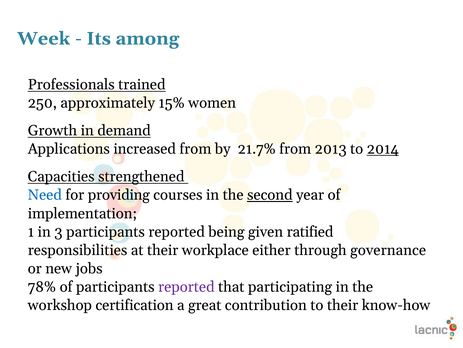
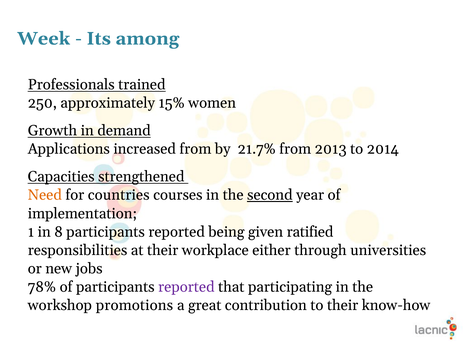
2014 underline: present -> none (383, 149)
Need colour: blue -> orange (45, 195)
providing: providing -> countries (119, 195)
3: 3 -> 8 (59, 231)
governance: governance -> universities (388, 250)
certification: certification -> promotions (134, 305)
